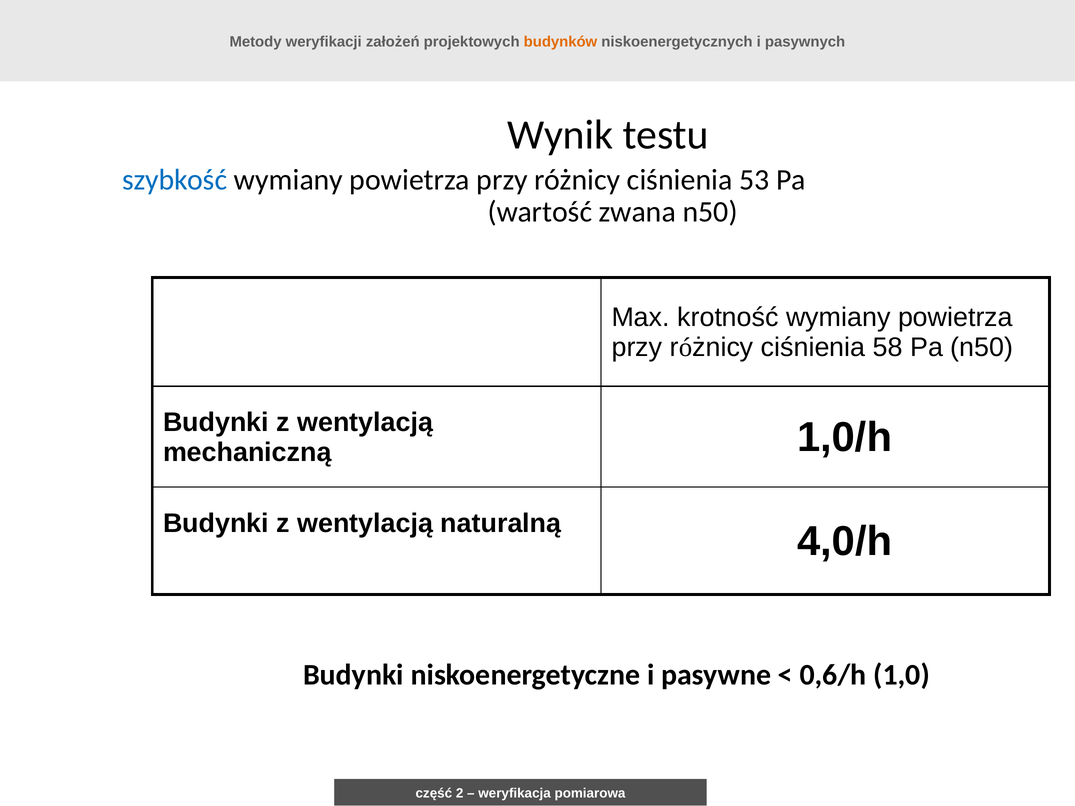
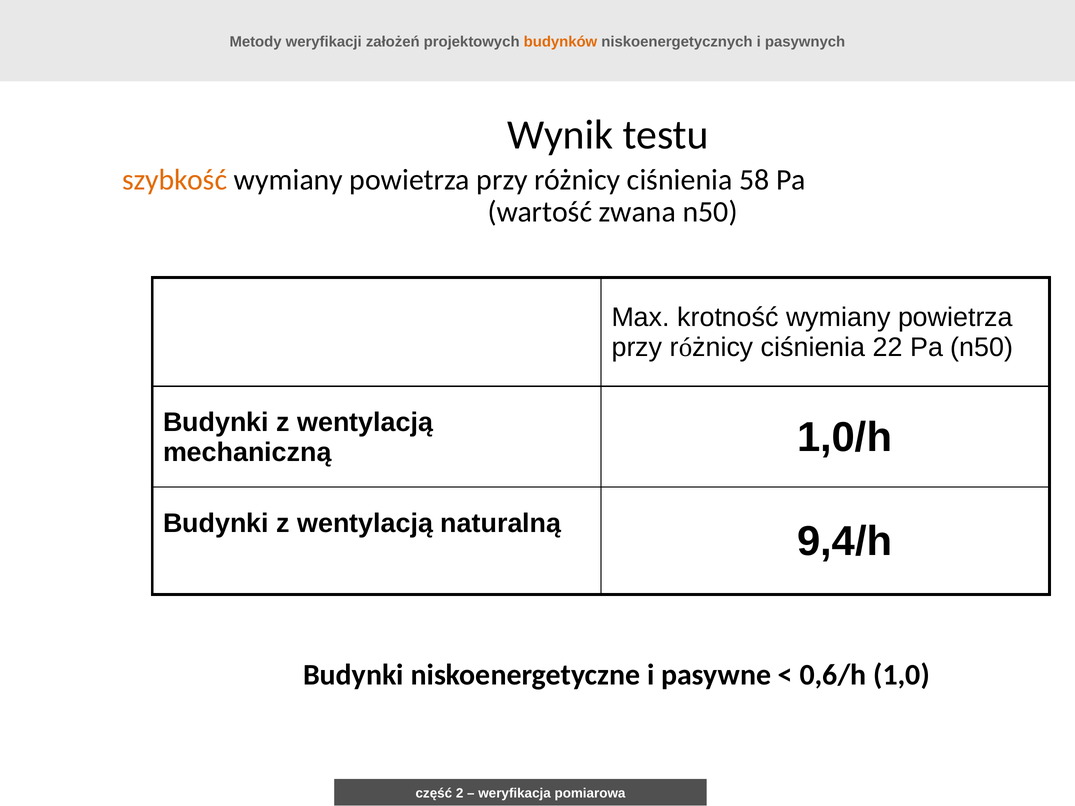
szybkość colour: blue -> orange (175, 180)
53: 53 -> 58 (754, 180)
58: 58 -> 22 (888, 348)
4,0/h: 4,0/h -> 9,4/h (845, 542)
